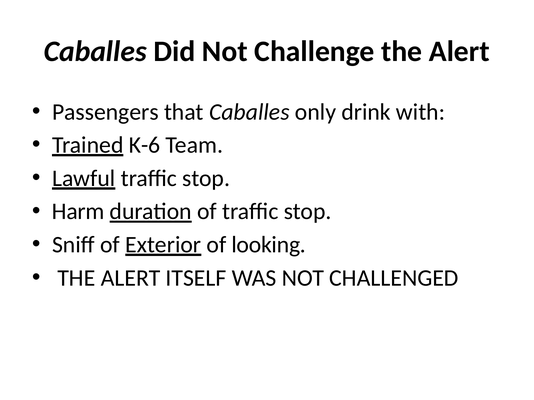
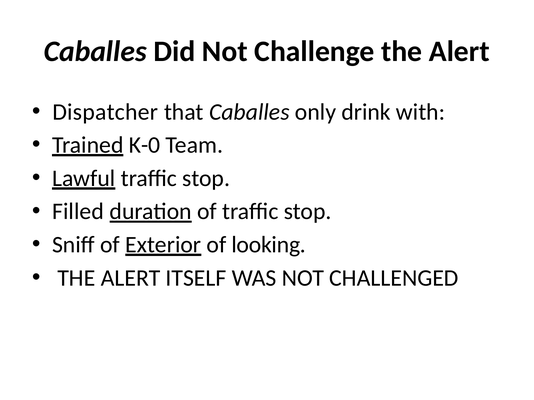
Passengers: Passengers -> Dispatcher (105, 112)
K-6: K-6 -> K-0 (145, 145)
Harm: Harm -> Filled (78, 212)
